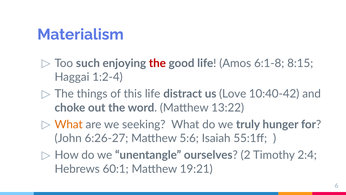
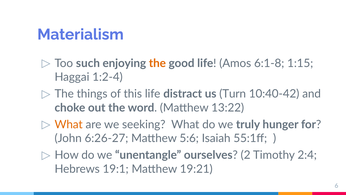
the colour: red -> orange (157, 63)
8:15: 8:15 -> 1:15 (300, 63)
Love: Love -> Turn (233, 94)
60:1: 60:1 -> 19:1 (116, 169)
